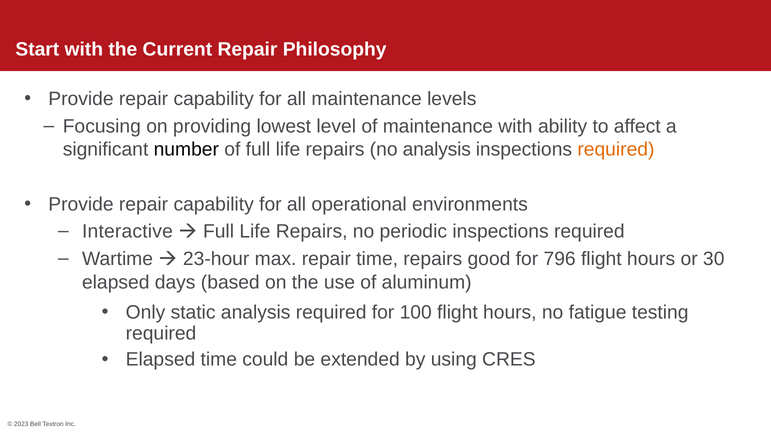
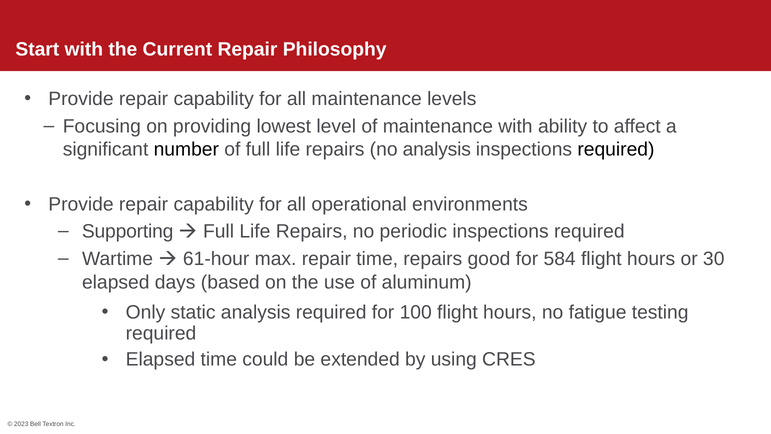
required colour: orange -> black (616, 149)
Interactive: Interactive -> Supporting (128, 231)
23-hour: 23-hour -> 61-hour (216, 259)
796: 796 -> 584 (560, 259)
